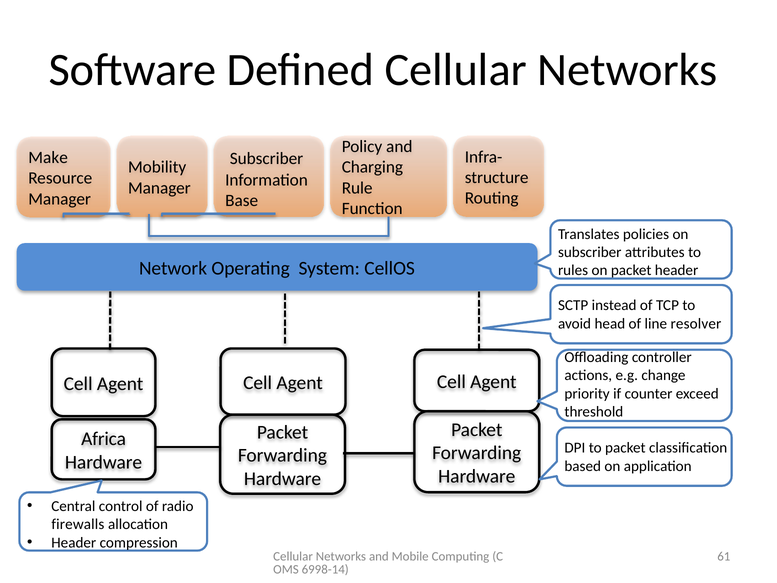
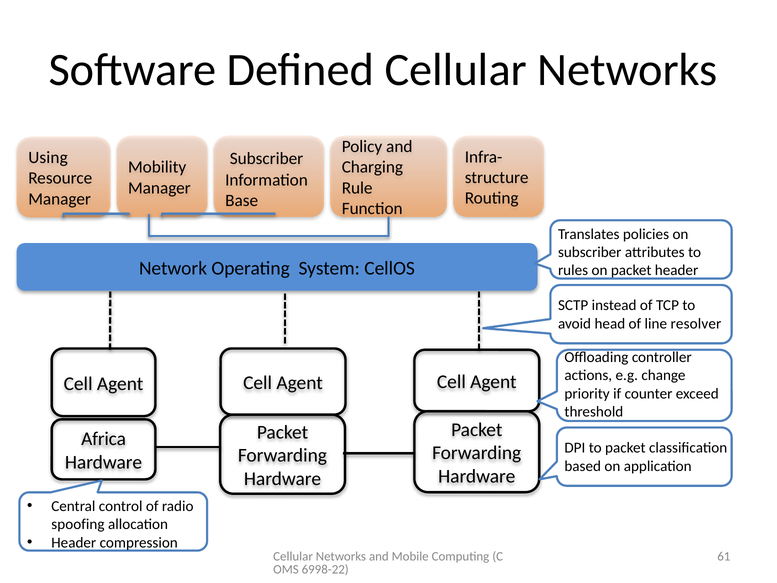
Make: Make -> Using (48, 157)
firewalls: firewalls -> spoofing (78, 524)
6998-14: 6998-14 -> 6998-22 (325, 569)
